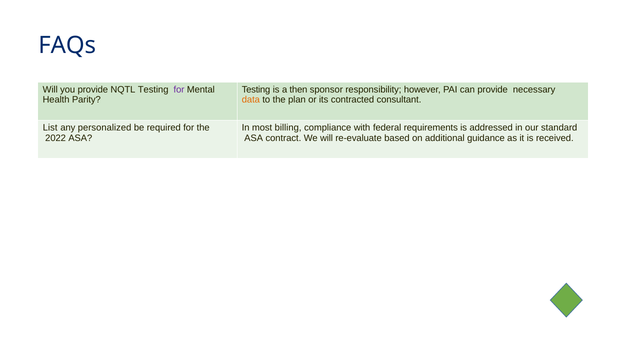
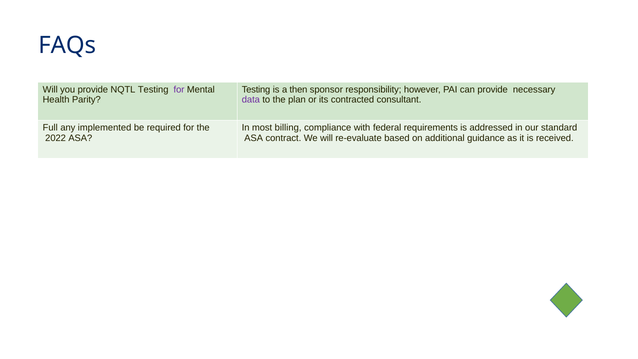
data colour: orange -> purple (251, 100)
List: List -> Full (50, 128)
personalized: personalized -> implemented (105, 128)
